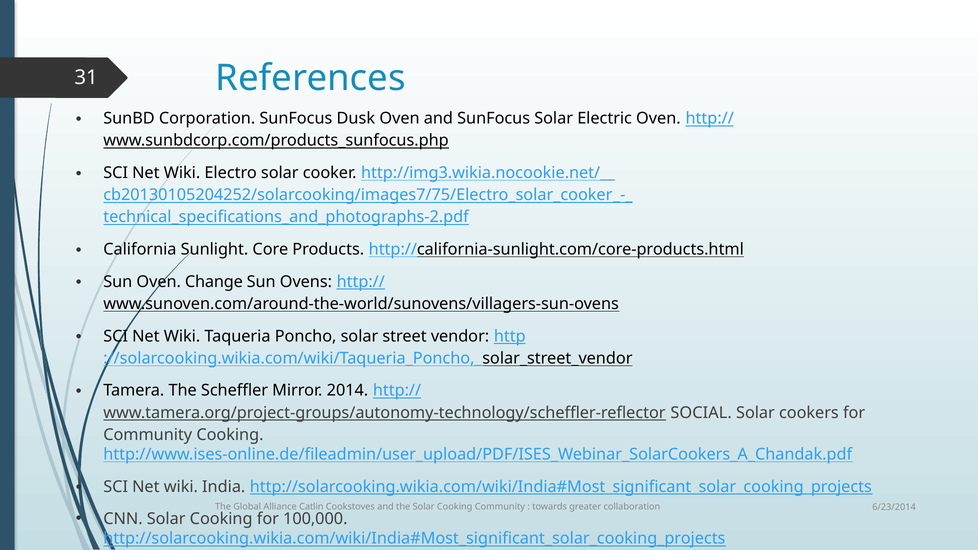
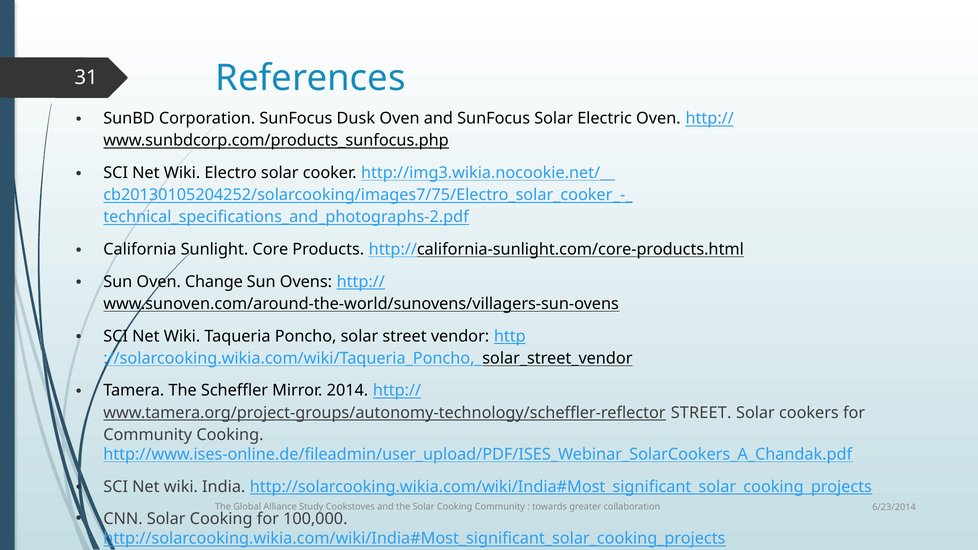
SOCIAL: SOCIAL -> STREET (701, 413)
Catlin: Catlin -> Study (311, 507)
